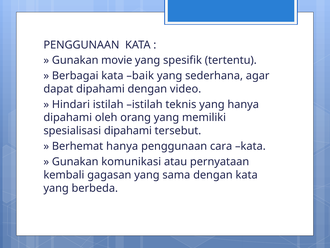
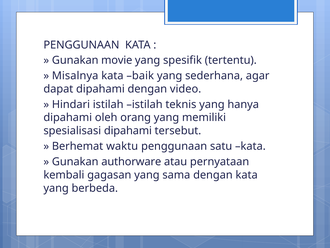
Berbagai: Berbagai -> Misalnya (75, 76)
Berhemat hanya: hanya -> waktu (122, 146)
cara: cara -> satu (221, 146)
komunikasi: komunikasi -> authorware (131, 161)
